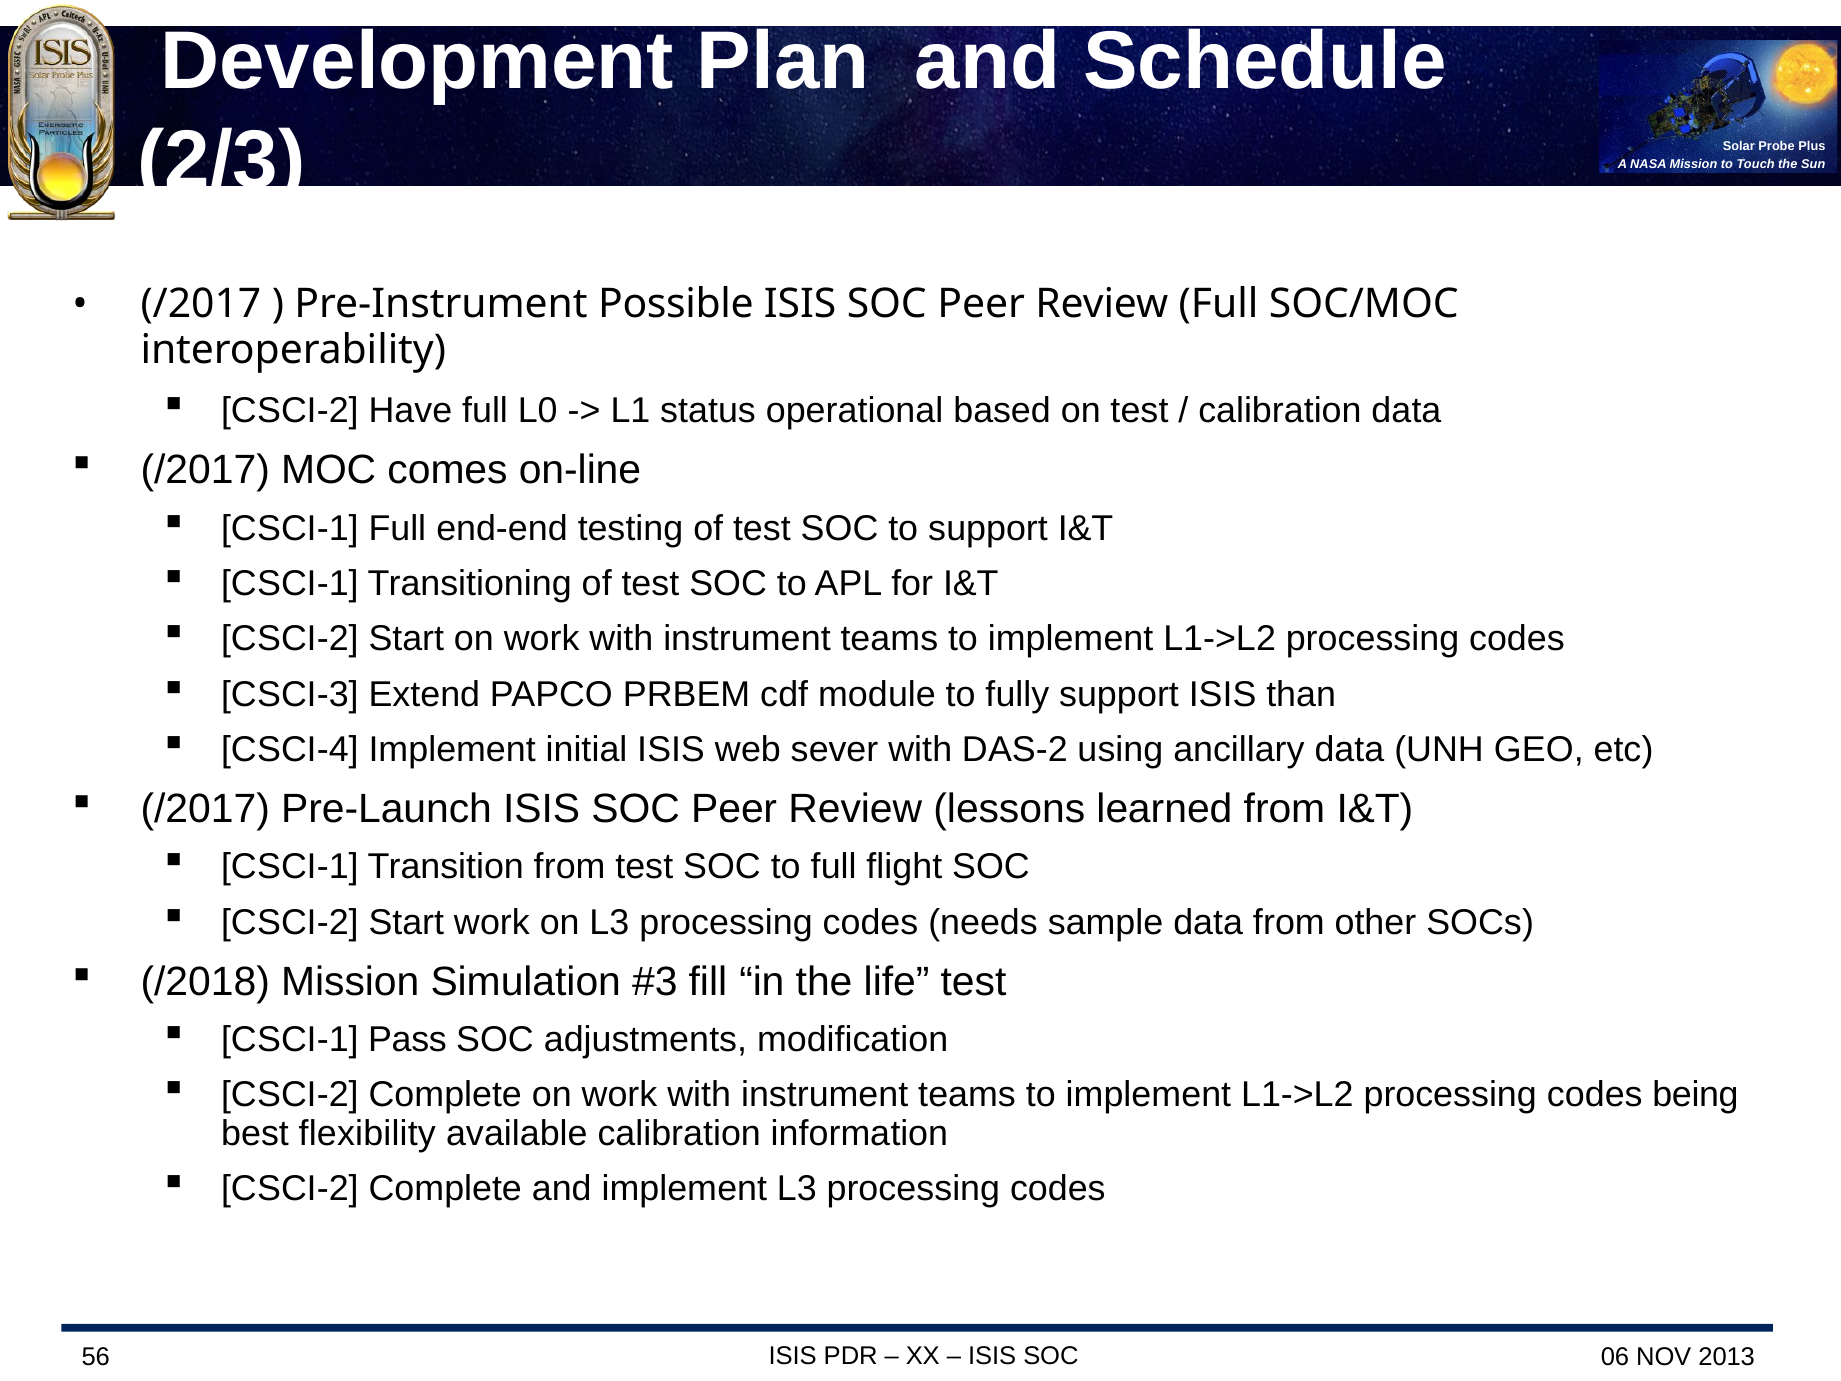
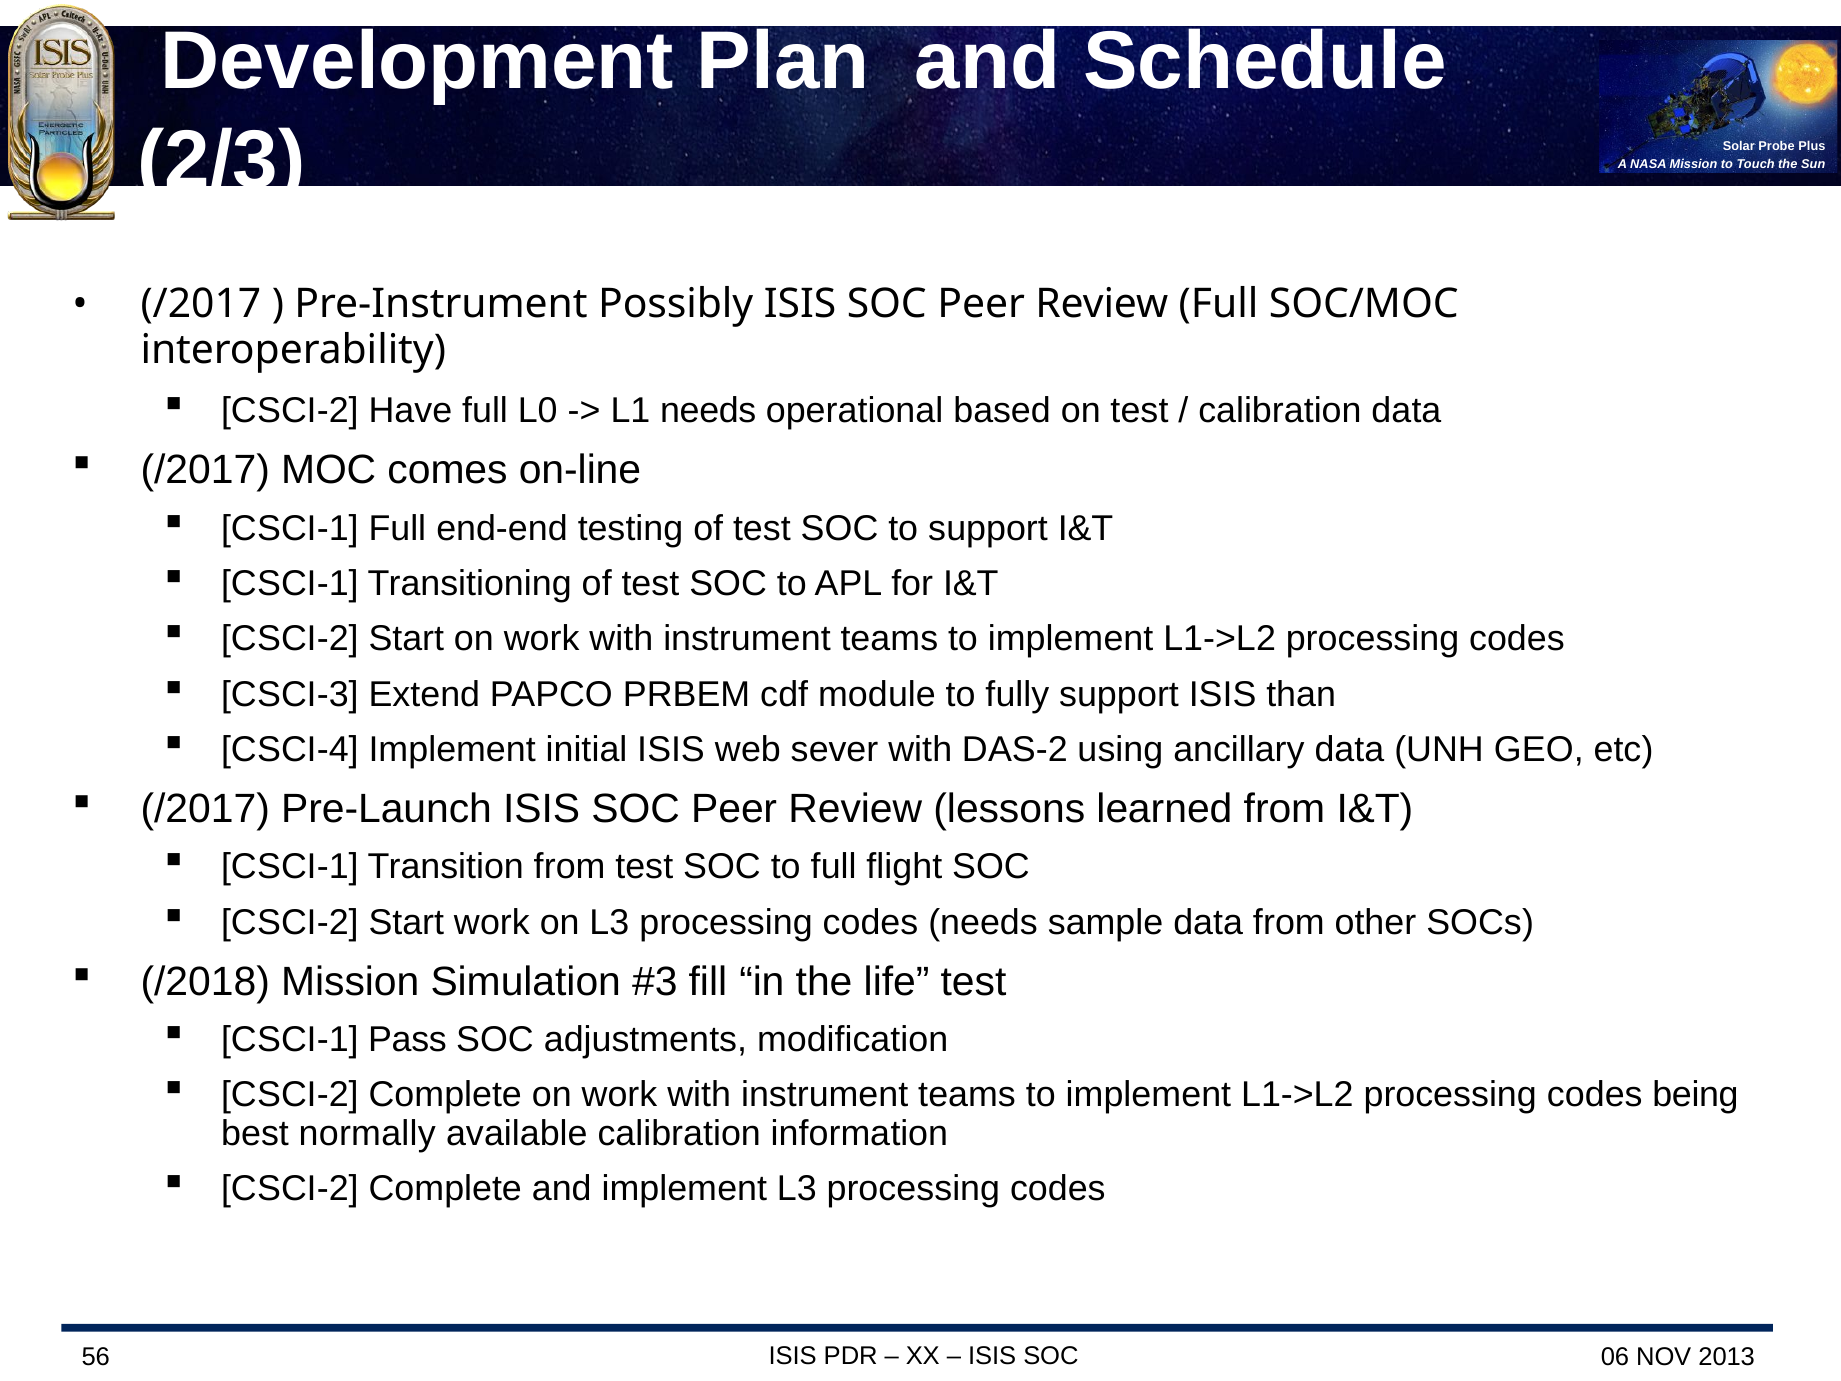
Possible: Possible -> Possibly (676, 304)
L1 status: status -> needs (708, 411)
flexibility: flexibility -> normally (367, 1134)
